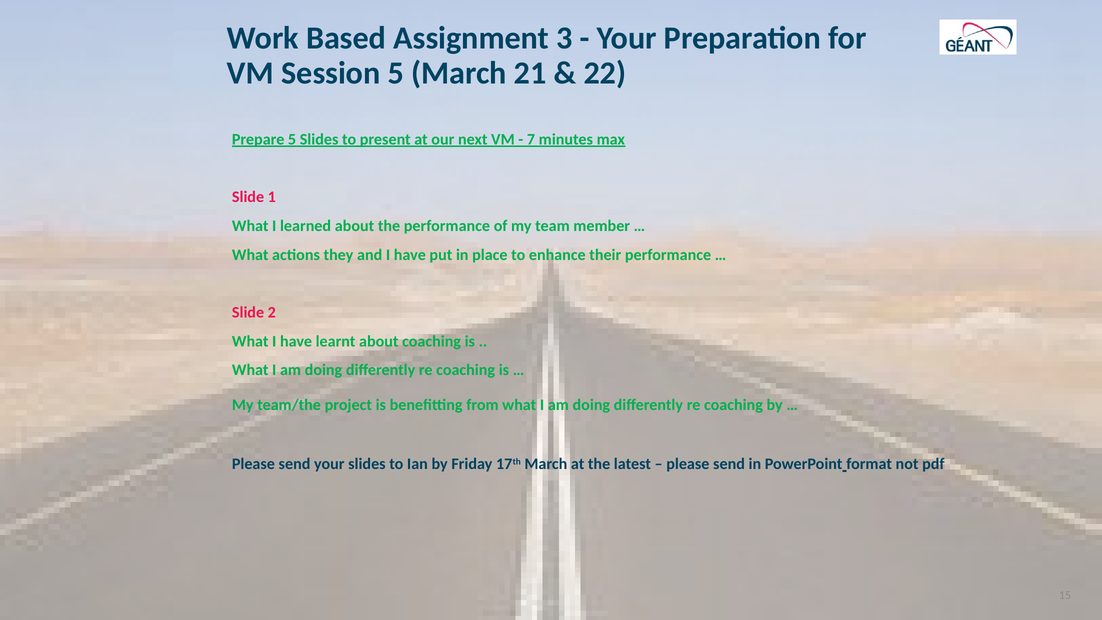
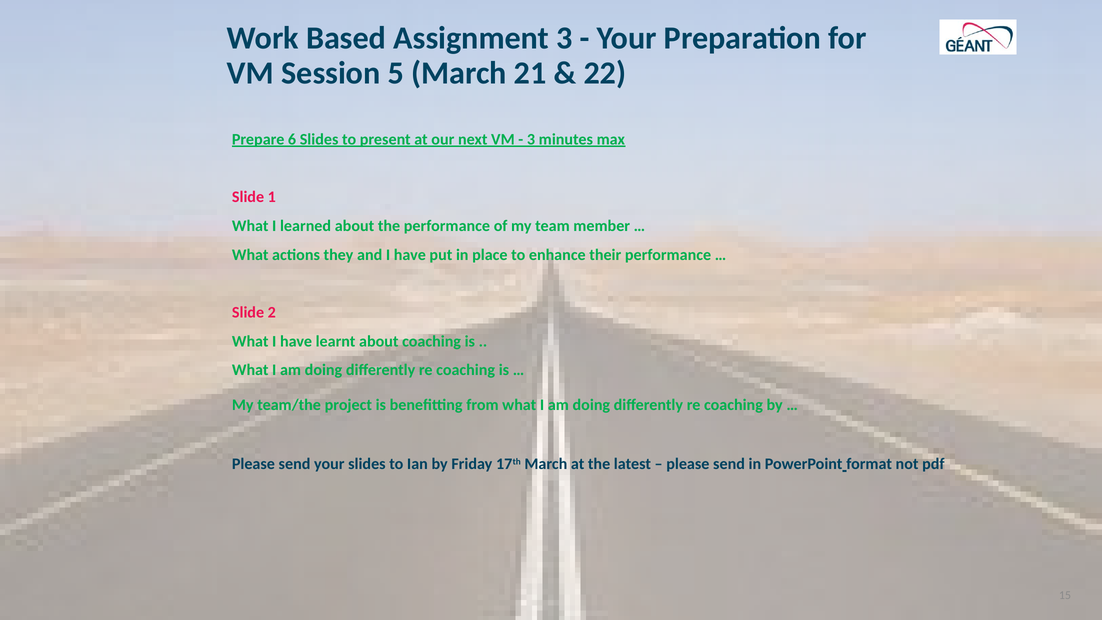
Prepare 5: 5 -> 6 (292, 139)
7: 7 -> 3 (531, 139)
